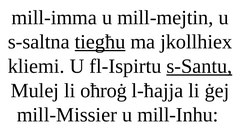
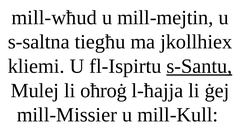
mill-imma: mill-imma -> mill-wħud (54, 18)
tiegħu underline: present -> none (100, 42)
mill-Inhu: mill-Inhu -> mill-Kull (178, 115)
